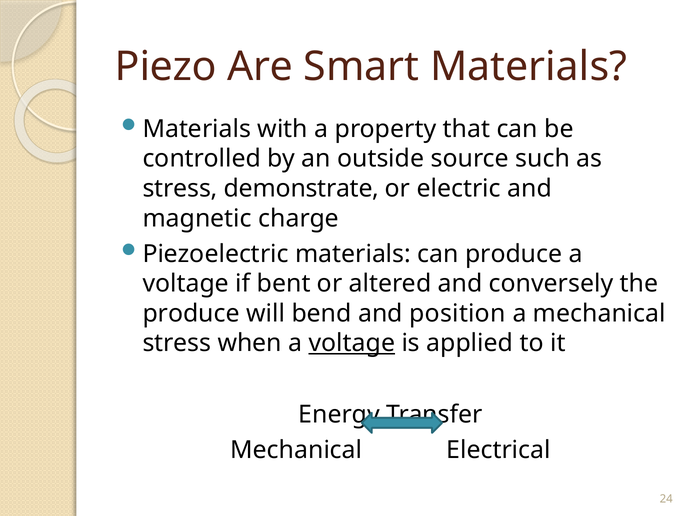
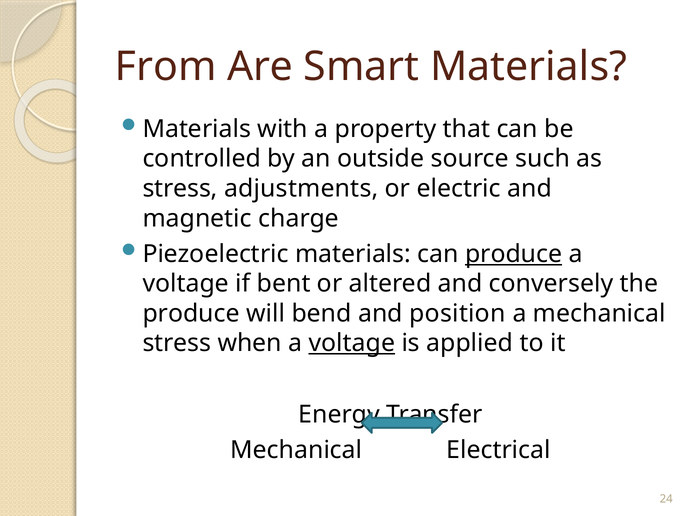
Piezo: Piezo -> From (166, 67)
demonstrate: demonstrate -> adjustments (301, 189)
produce underline: none -> present (514, 254)
